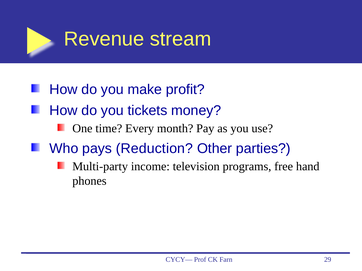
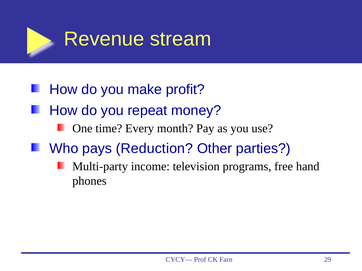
tickets: tickets -> repeat (147, 111)
